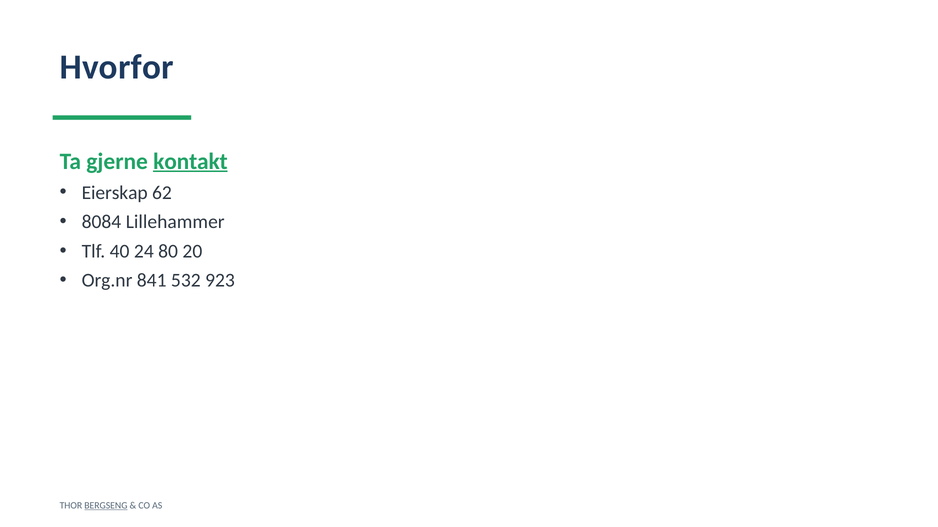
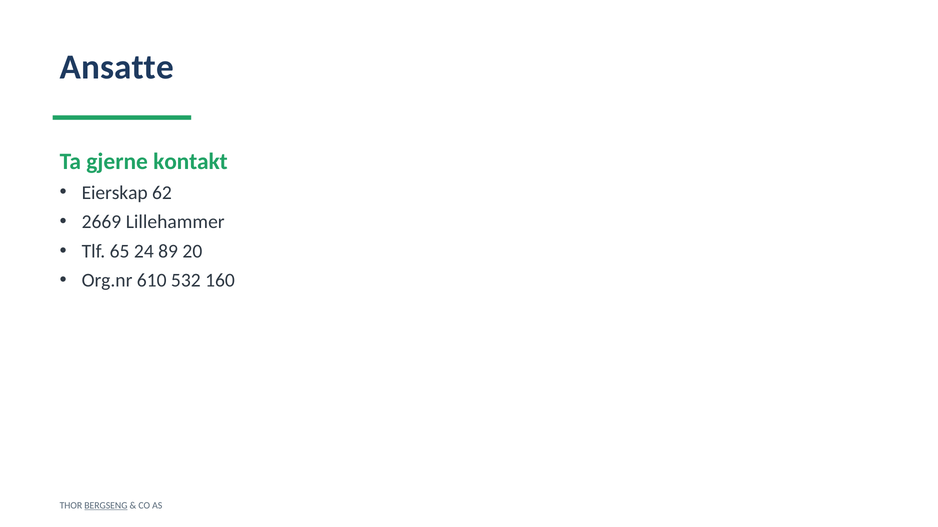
Hvorfor: Hvorfor -> Ansatte (117, 67)
kontakt underline: present -> none (190, 161)
8084: 8084 -> 2669 (101, 222)
40: 40 -> 65 (120, 252)
80: 80 -> 89 (168, 252)
841: 841 -> 610 (152, 281)
923: 923 -> 160 (220, 281)
